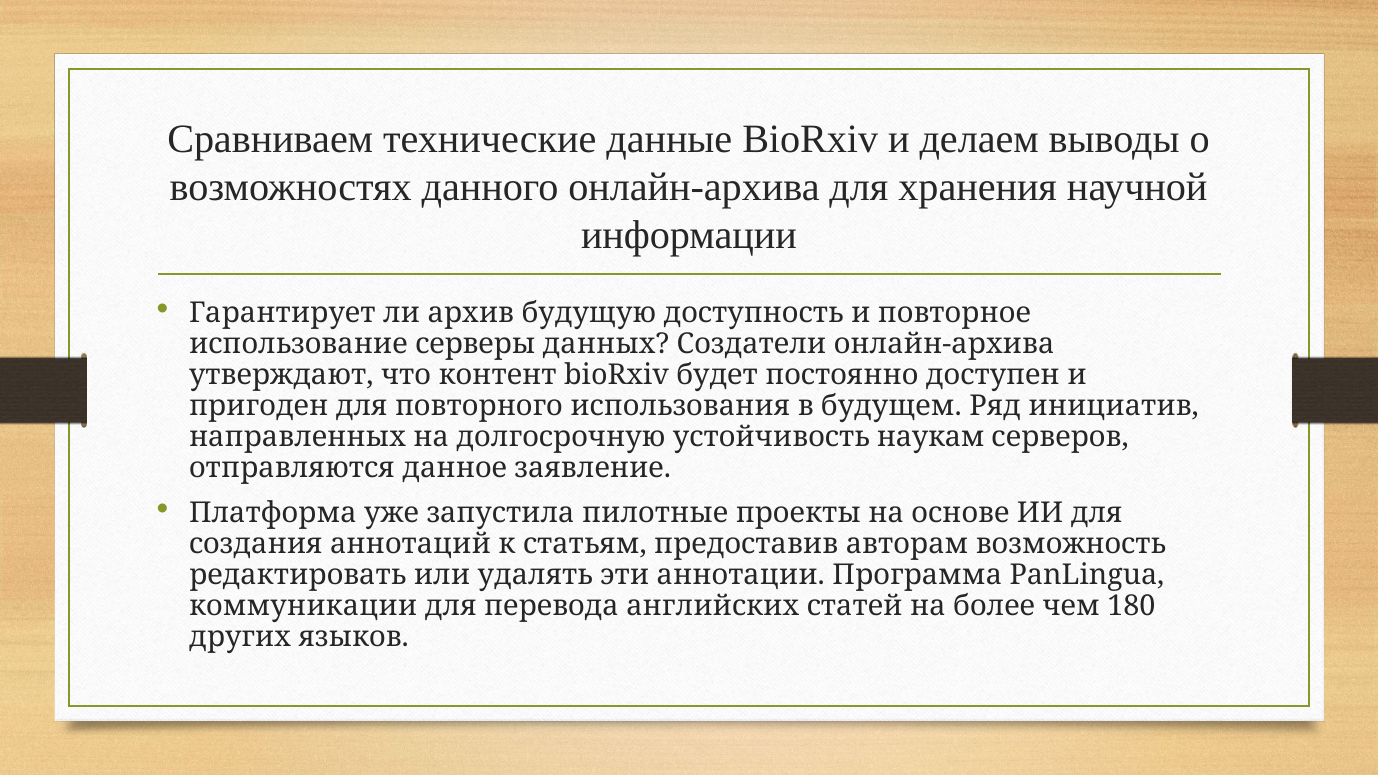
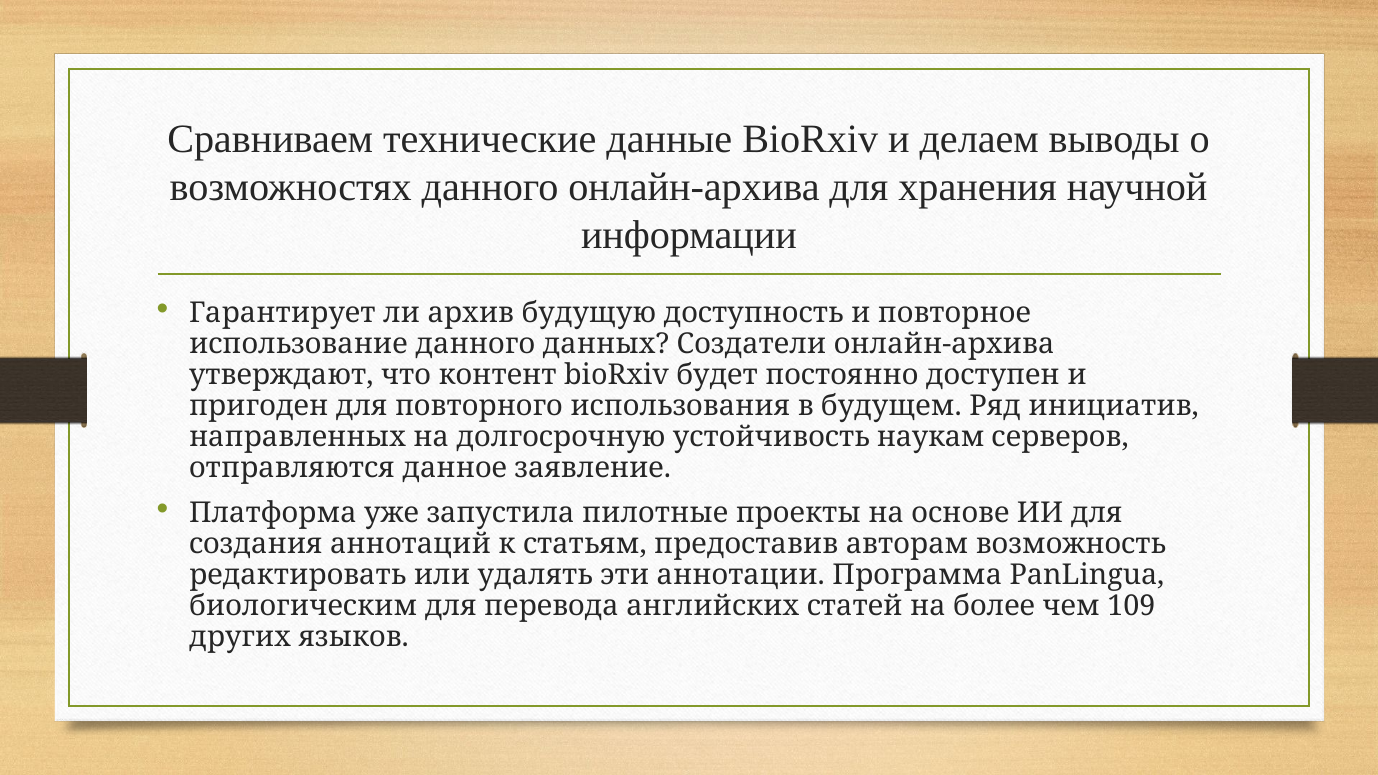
использование серверы: серверы -> данного (475, 344)
коммуникации: коммуникации -> биологическим (303, 606)
180: 180 -> 109 (1131, 606)
